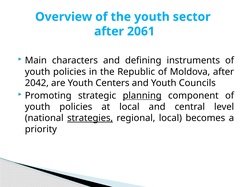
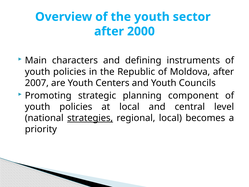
2061: 2061 -> 2000 (141, 31)
2042: 2042 -> 2007 (37, 83)
planning underline: present -> none (142, 95)
